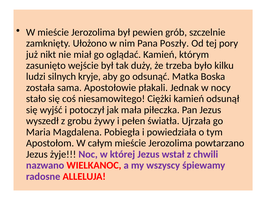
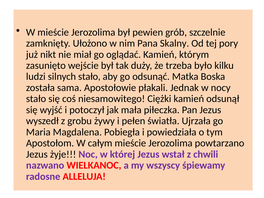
Poszły: Poszły -> Skalny (175, 43)
silnych kryje: kryje -> stało (89, 77)
